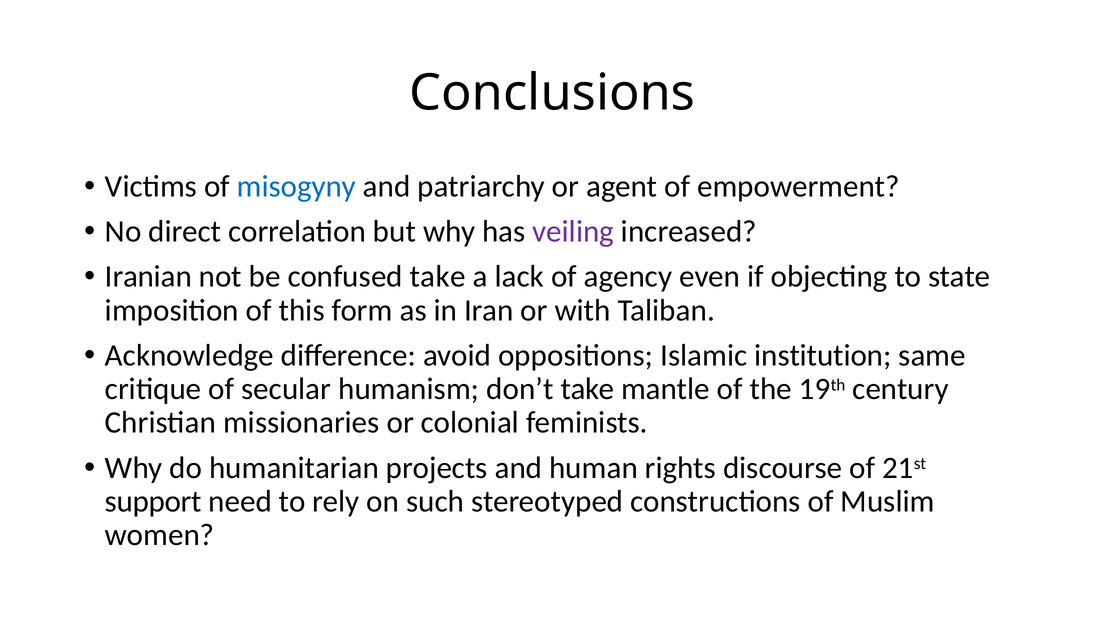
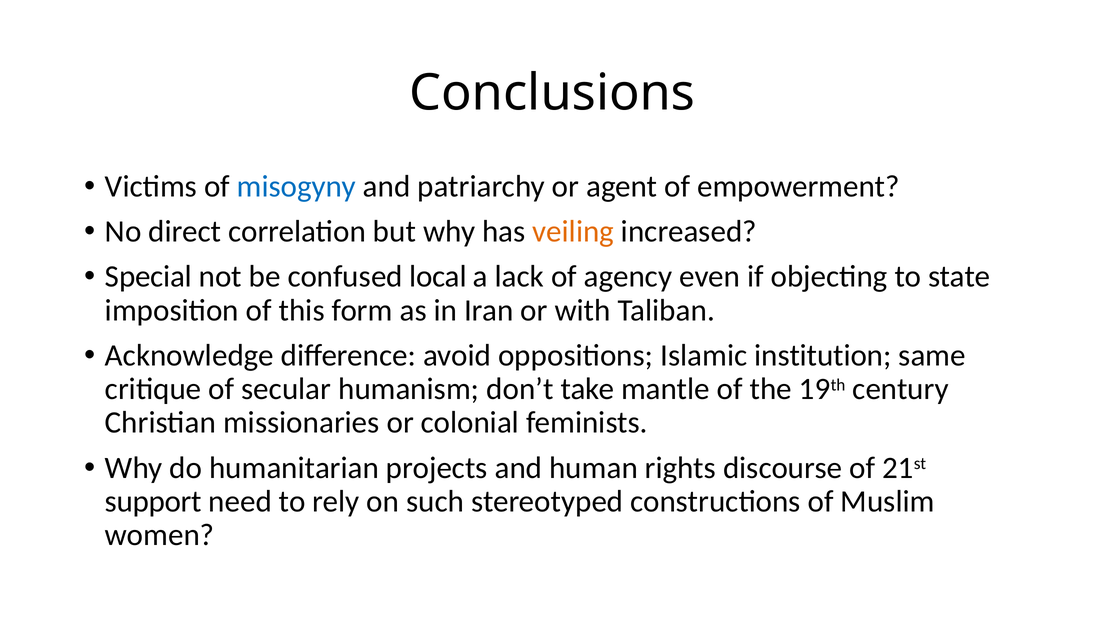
veiling colour: purple -> orange (573, 231)
Iranian: Iranian -> Special (148, 276)
confused take: take -> local (438, 276)
